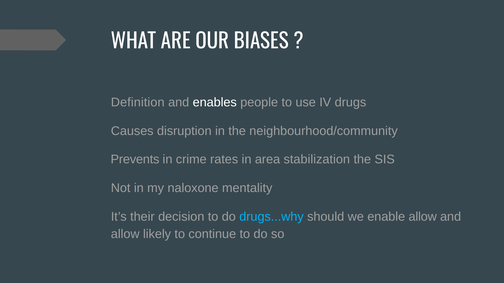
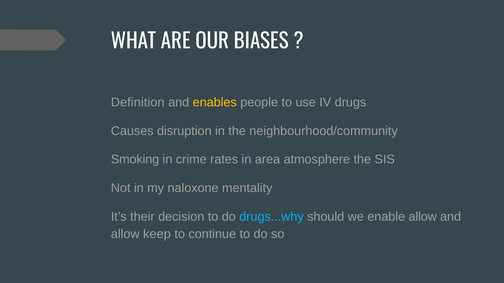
enables colour: white -> yellow (215, 103)
Prevents: Prevents -> Smoking (135, 160)
stabilization: stabilization -> atmosphere (317, 160)
likely: likely -> keep (157, 234)
